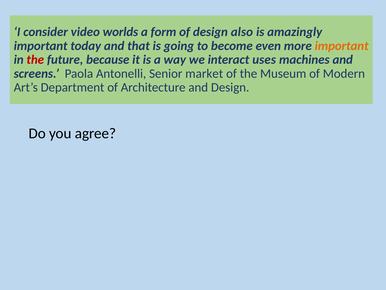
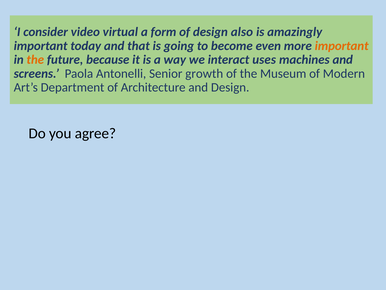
worlds: worlds -> virtual (120, 32)
the colour: red -> orange (35, 60)
market: market -> growth (204, 73)
